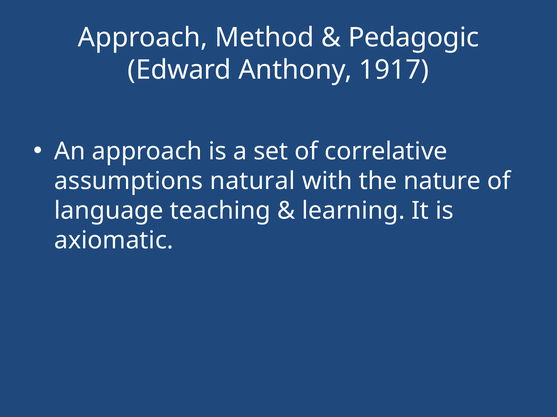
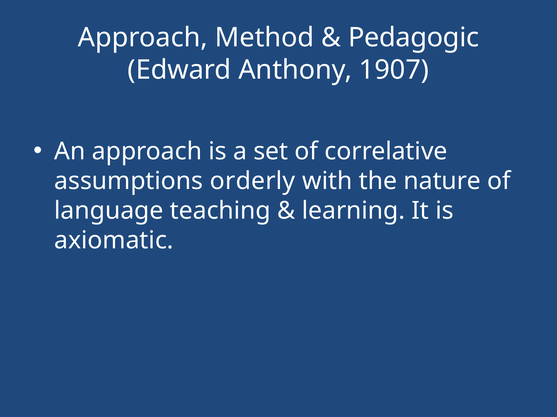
1917: 1917 -> 1907 (394, 70)
natural: natural -> orderly (253, 181)
